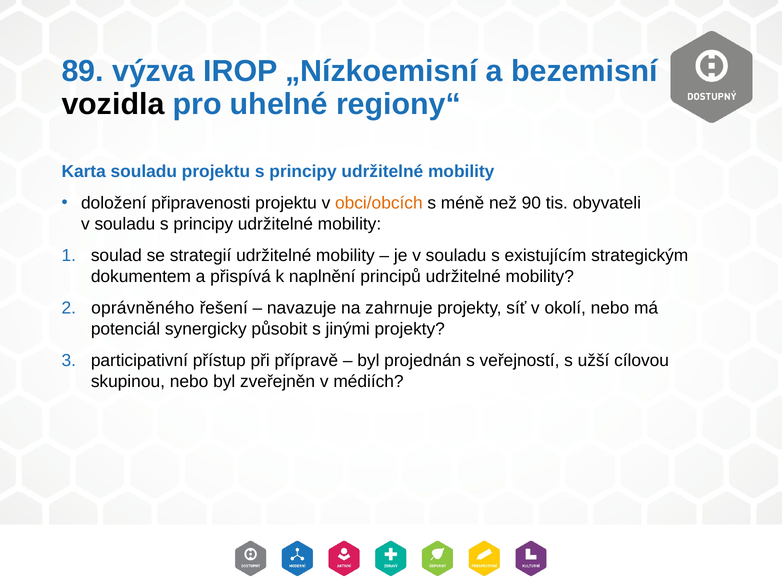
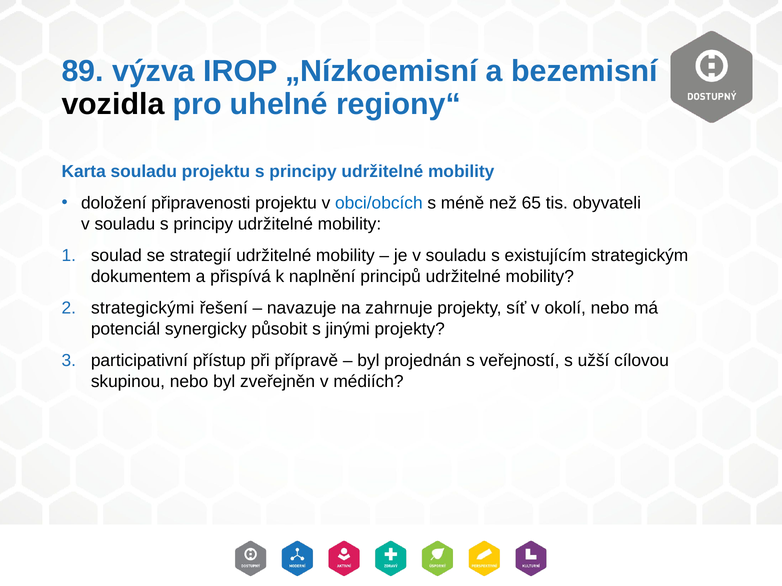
obci/obcích colour: orange -> blue (379, 203)
90: 90 -> 65 (531, 203)
oprávněného: oprávněného -> strategickými (143, 308)
